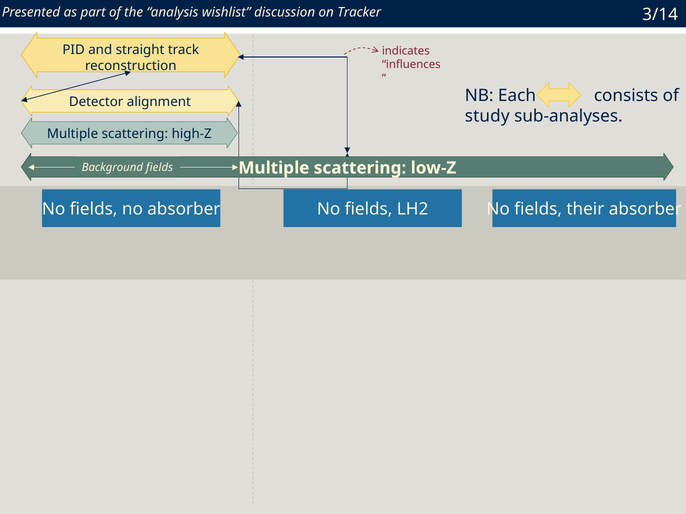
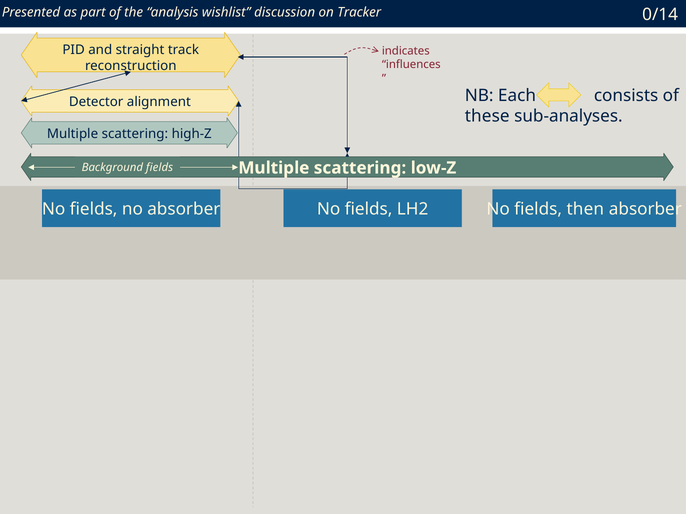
3/14: 3/14 -> 0/14 (660, 15)
study: study -> these (487, 116)
their: their -> then (585, 209)
